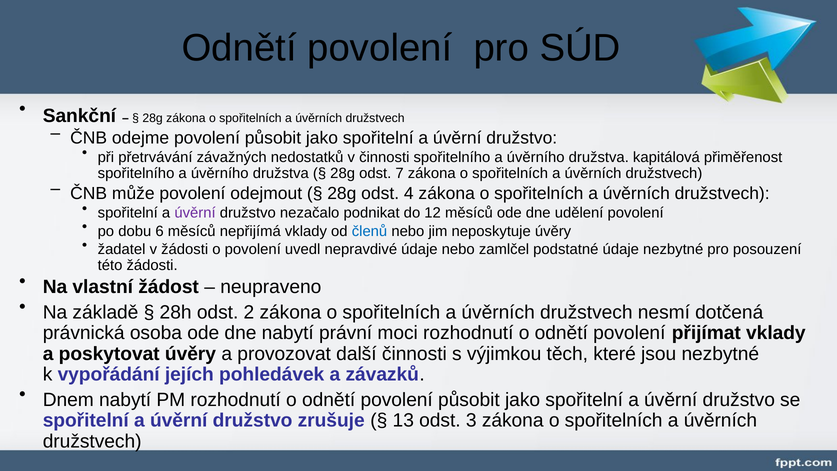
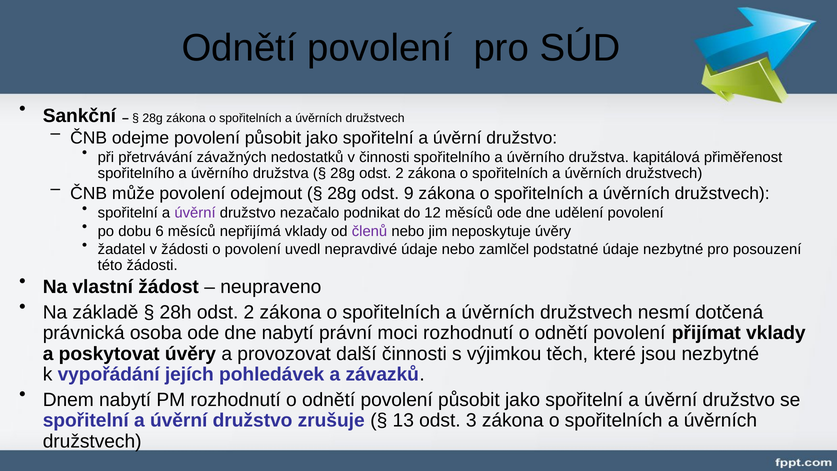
28g odst 7: 7 -> 2 (400, 173)
4: 4 -> 9 (409, 193)
členů colour: blue -> purple (370, 231)
